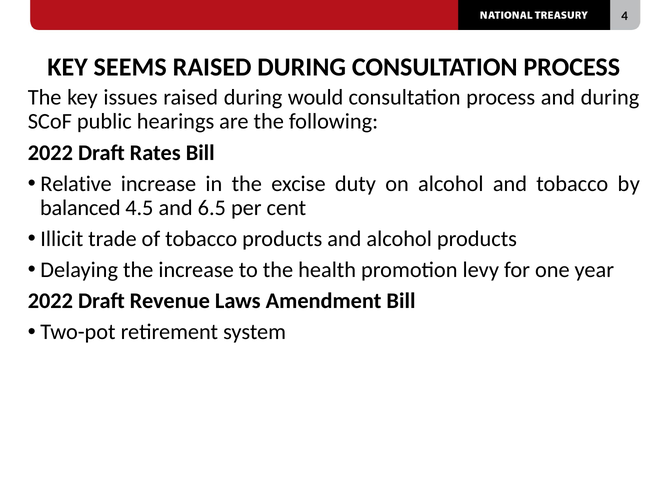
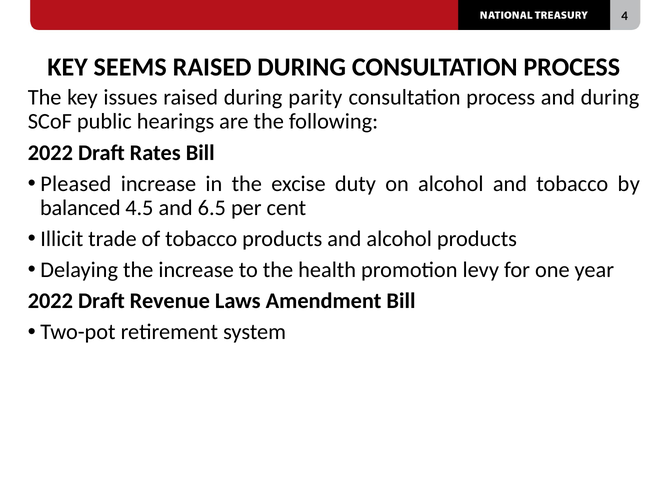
would: would -> parity (315, 98)
Relative: Relative -> Pleased (76, 184)
